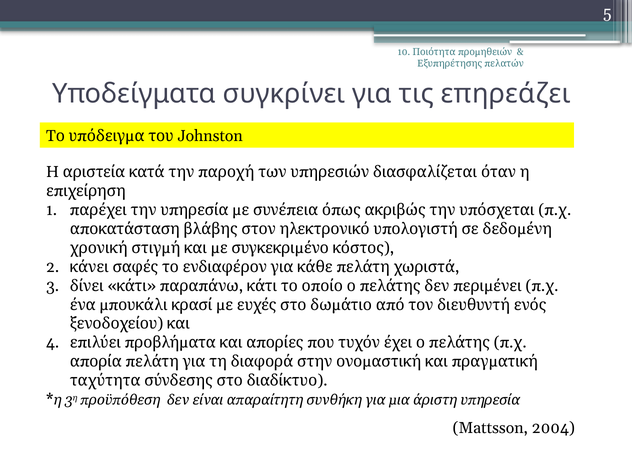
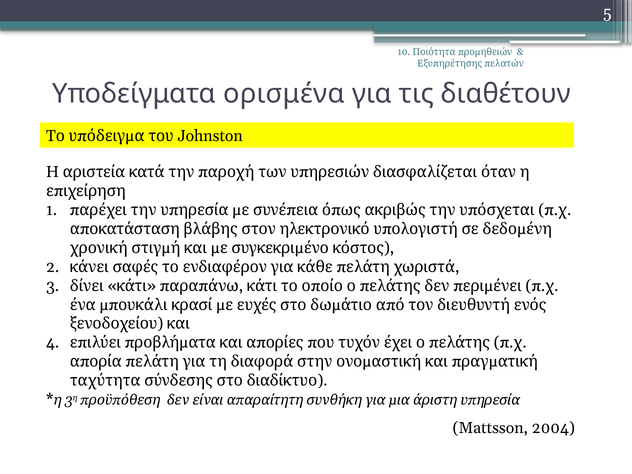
συγκρίνει: συγκρίνει -> ορισμένα (284, 94)
επηρεάζει: επηρεάζει -> διαθέτουν (506, 94)
